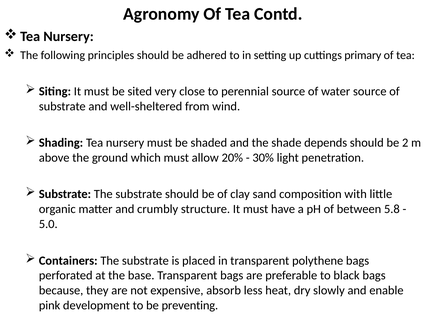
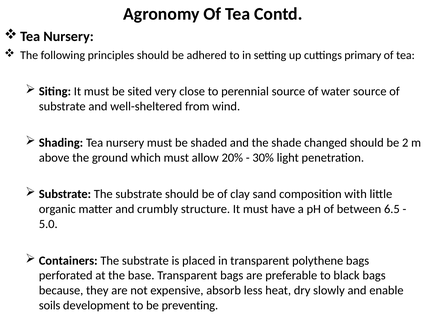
depends: depends -> changed (326, 143)
5.8: 5.8 -> 6.5 (392, 209)
pink: pink -> soils (50, 305)
